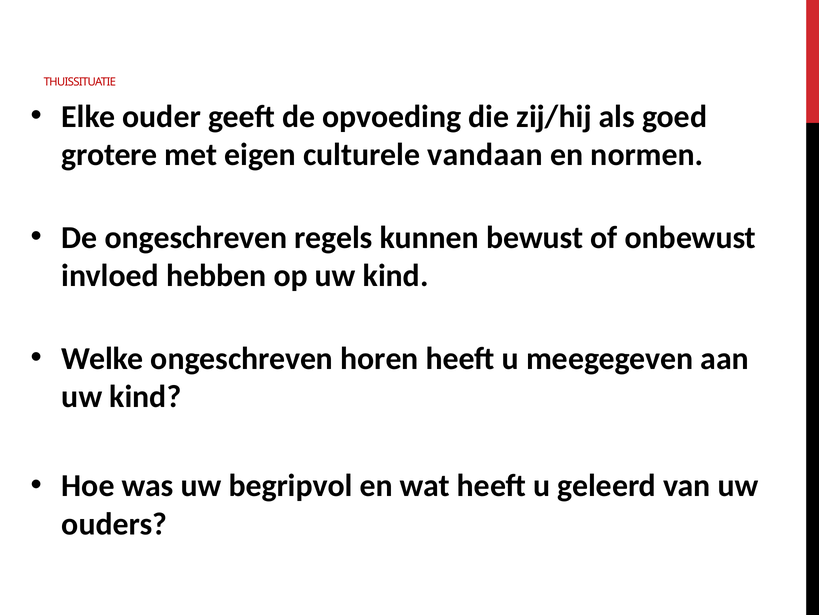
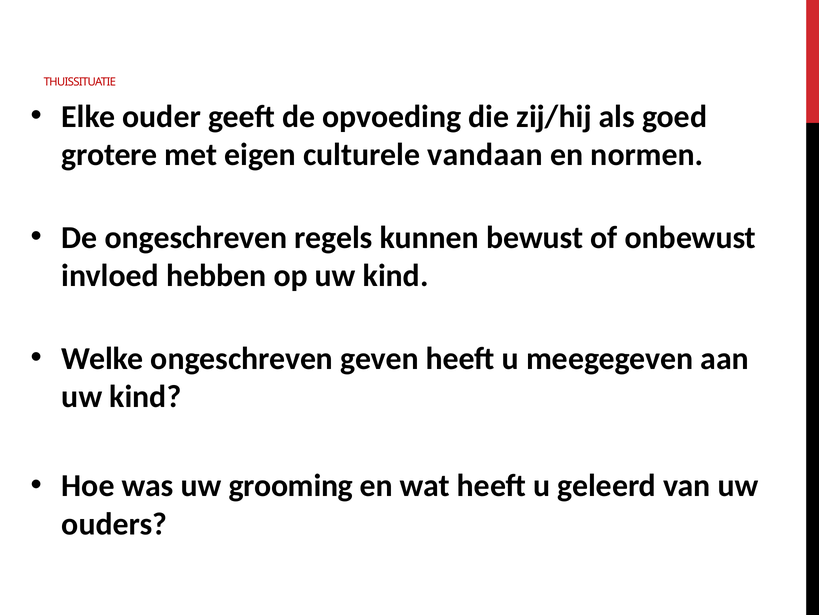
horen: horen -> geven (379, 358)
begripvol: begripvol -> grooming (291, 485)
